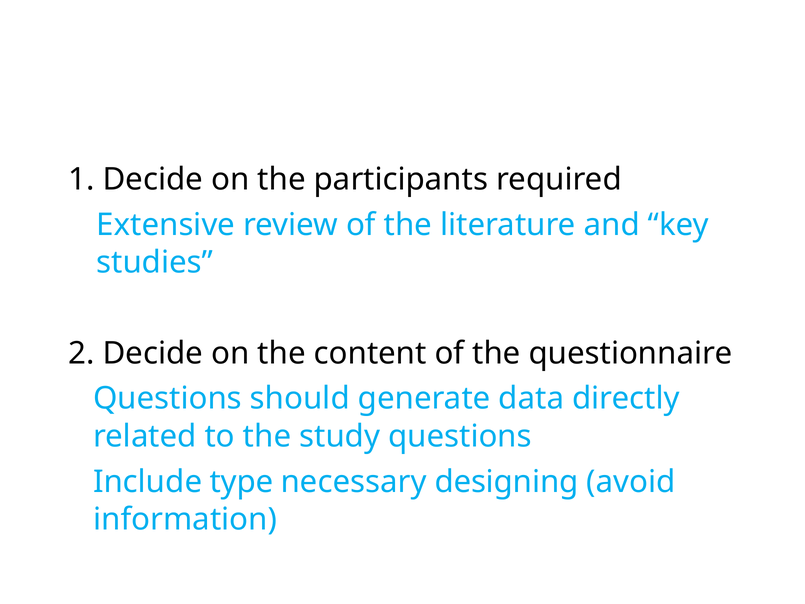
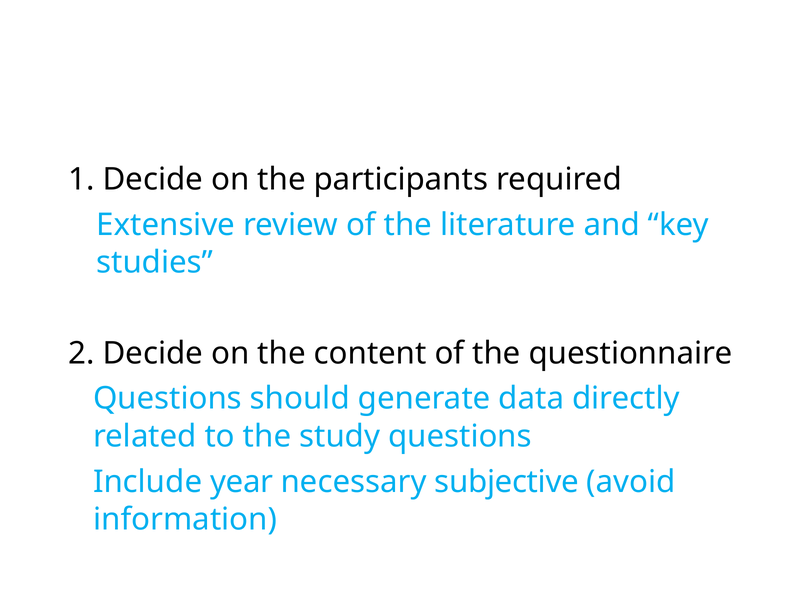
type: type -> year (242, 481)
designing: designing -> subjective (507, 481)
